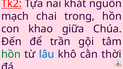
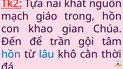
chai: chai -> giáo (47, 16)
giữa: giữa -> gian (73, 29)
hồn colour: green -> blue (11, 54)
